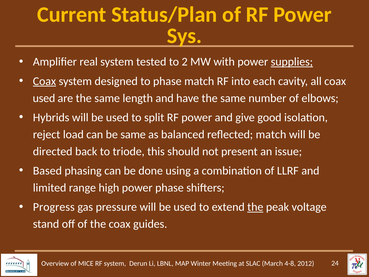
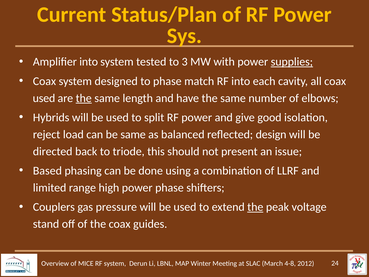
Amplifier real: real -> into (89, 62)
2: 2 -> 3 (185, 62)
Coax underline: present -> none (44, 81)
the underline: none -> present (84, 98)
reflected match: match -> design (271, 134)
Progress: Progress -> Couplers (54, 207)
